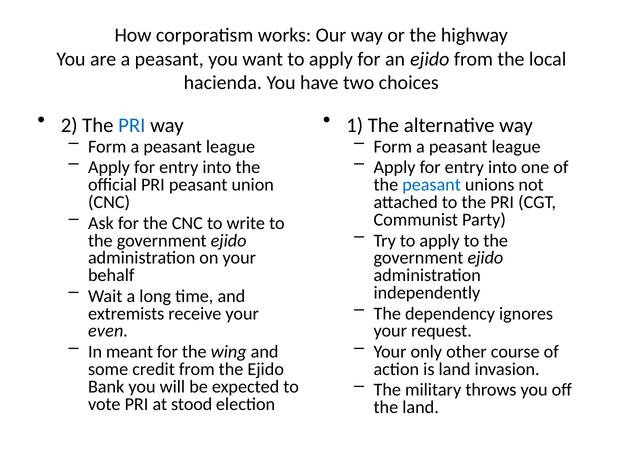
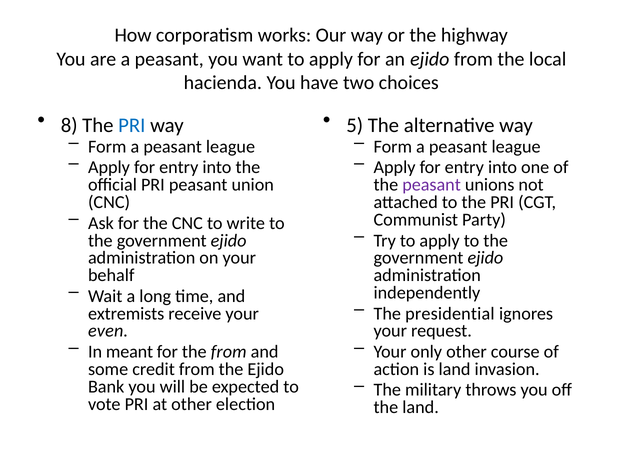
2: 2 -> 8 (69, 125)
1: 1 -> 5 (355, 125)
peasant colour: blue -> purple (432, 185)
dependency: dependency -> presidential (450, 314)
the wing: wing -> from (229, 352)
at stood: stood -> other (192, 404)
